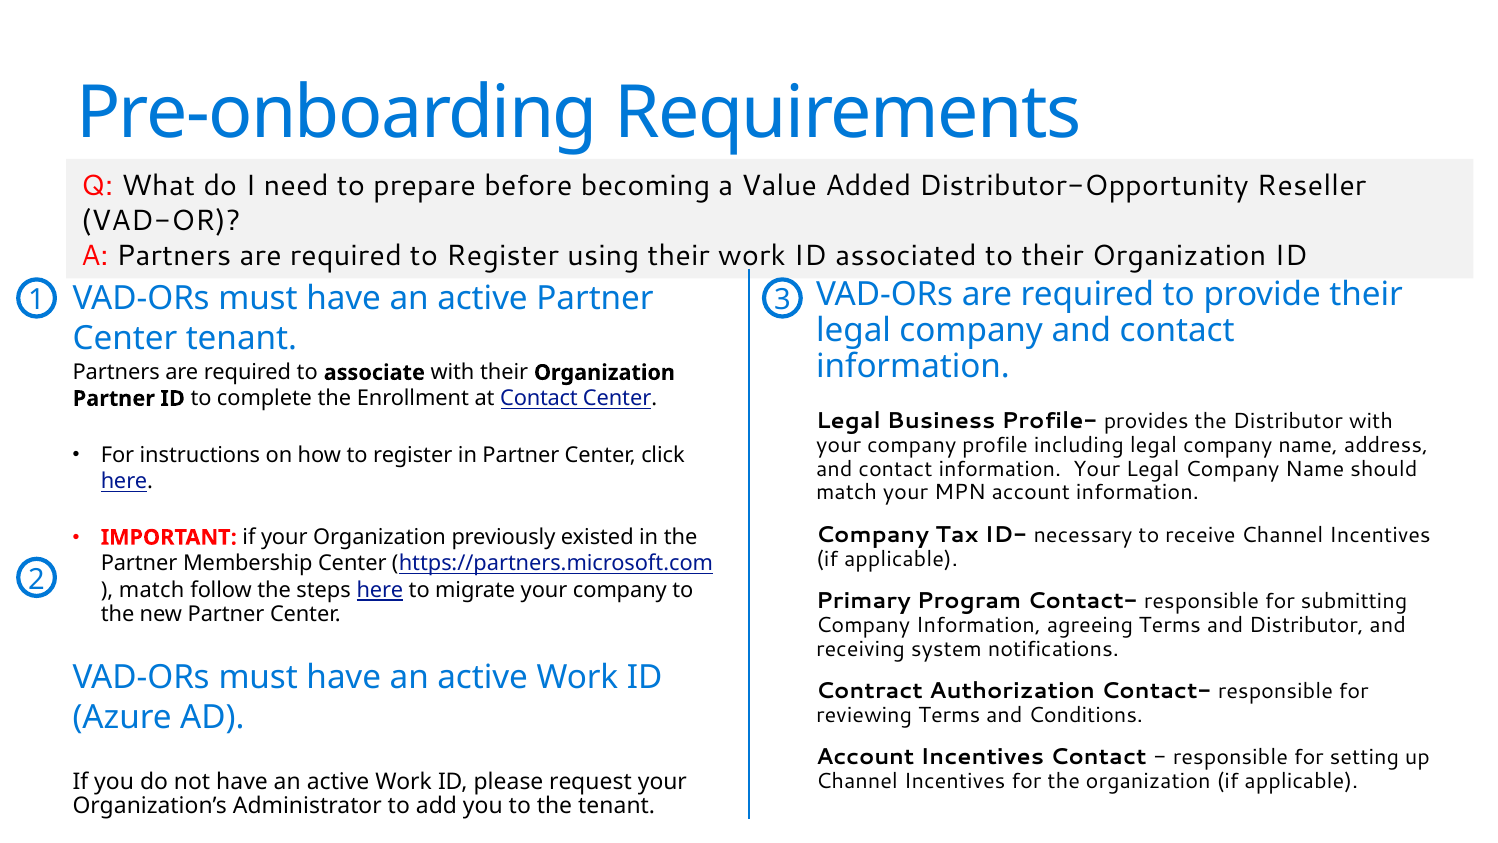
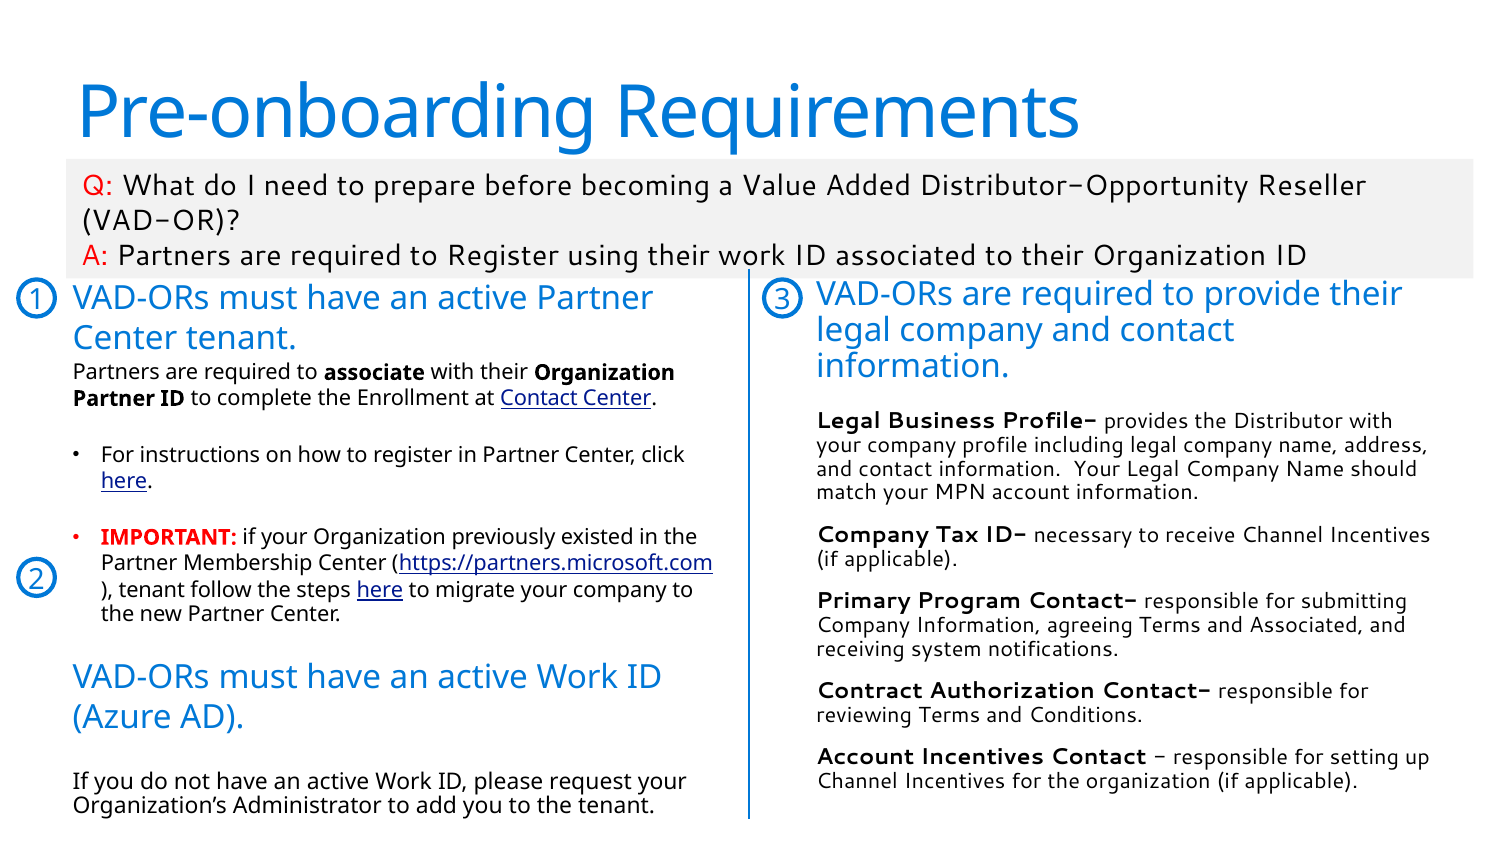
match: match -> tenant (152, 590)
and Distributor: Distributor -> Associated (1306, 625)
